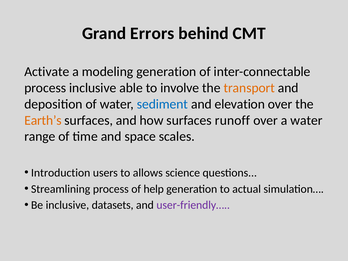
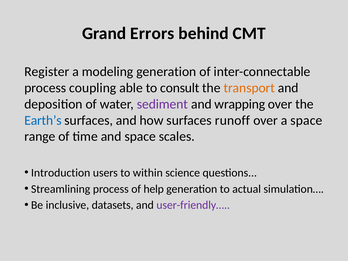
Activate: Activate -> Register (47, 72)
process inclusive: inclusive -> coupling (93, 88)
involve: involve -> consult (180, 88)
sediment colour: blue -> purple (162, 104)
elevation: elevation -> wrapping (240, 104)
Earth’s colour: orange -> blue (43, 120)
a water: water -> space (306, 120)
allows: allows -> within (148, 173)
